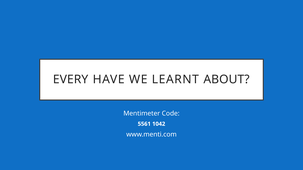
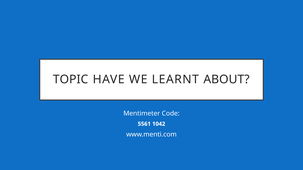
EVERY: EVERY -> TOPIC (71, 80)
